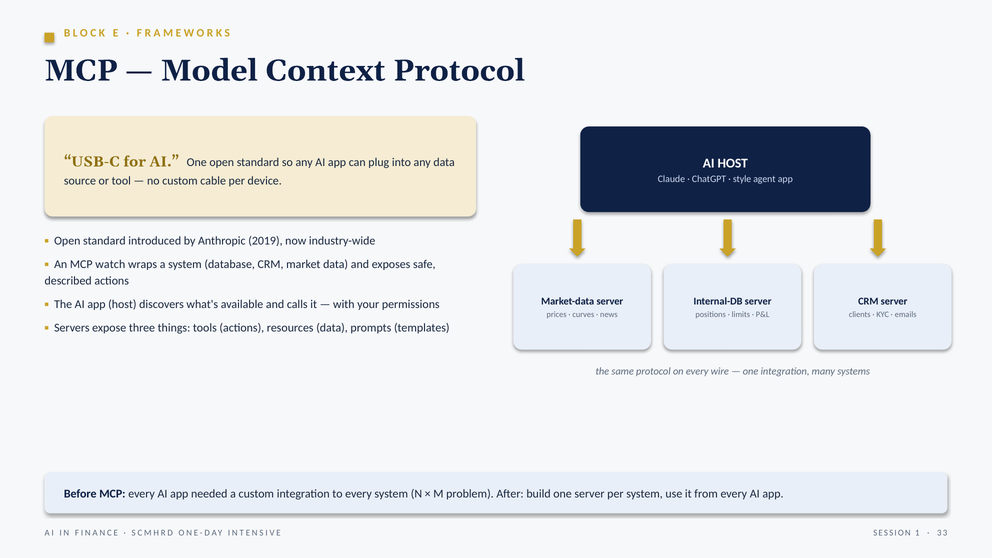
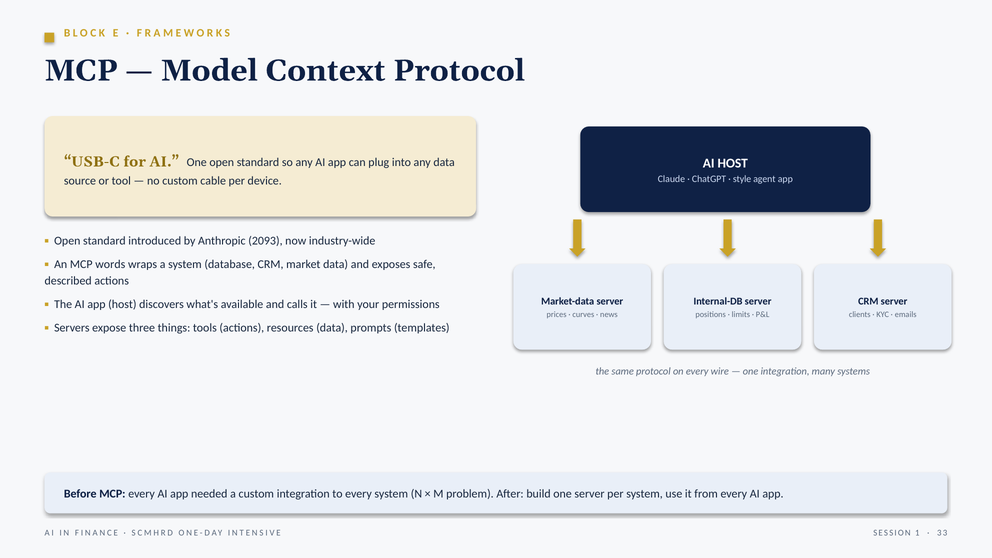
2019: 2019 -> 2093 (265, 241)
watch: watch -> words (110, 264)
